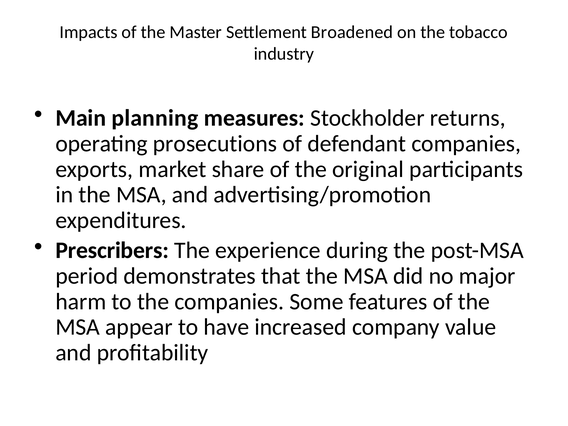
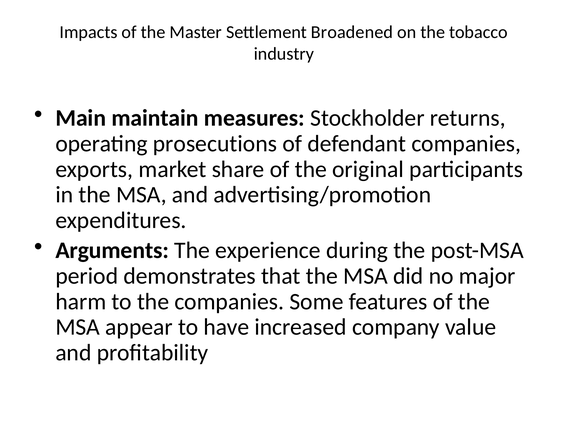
planning: planning -> maintain (155, 118)
Prescribers: Prescribers -> Arguments (112, 250)
